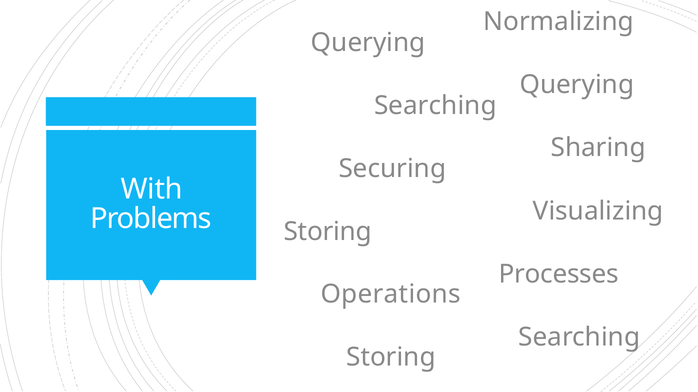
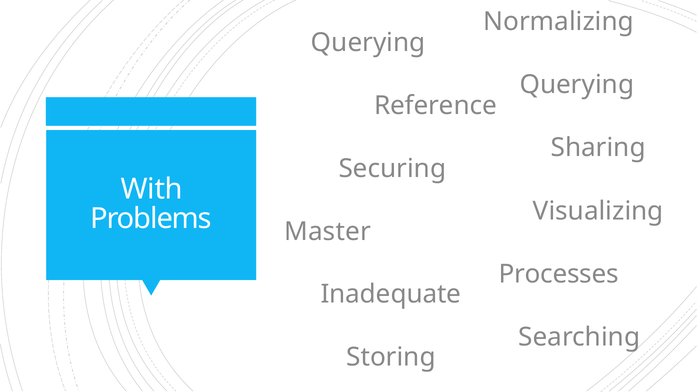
Searching: Searching -> Reference (435, 106)
Storing: Storing -> Master (328, 232)
Operations: Operations -> Inadequate (391, 295)
